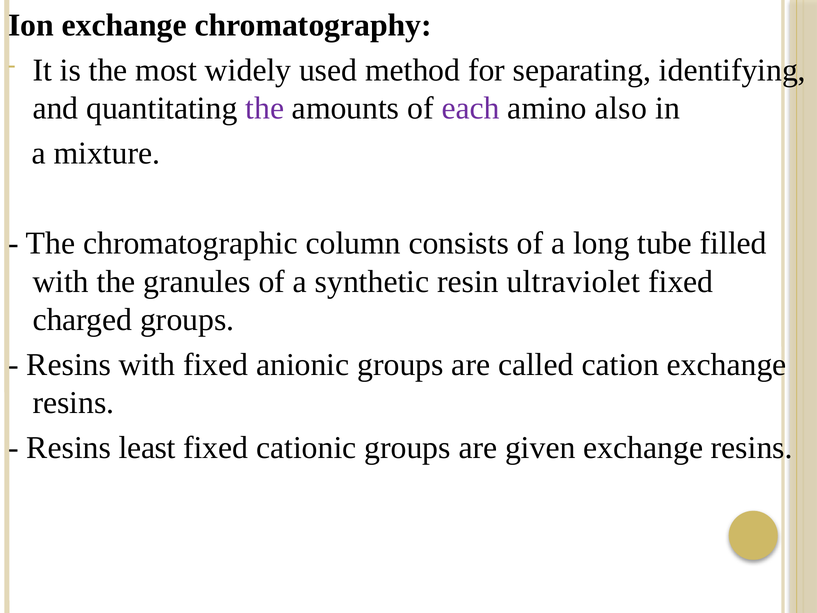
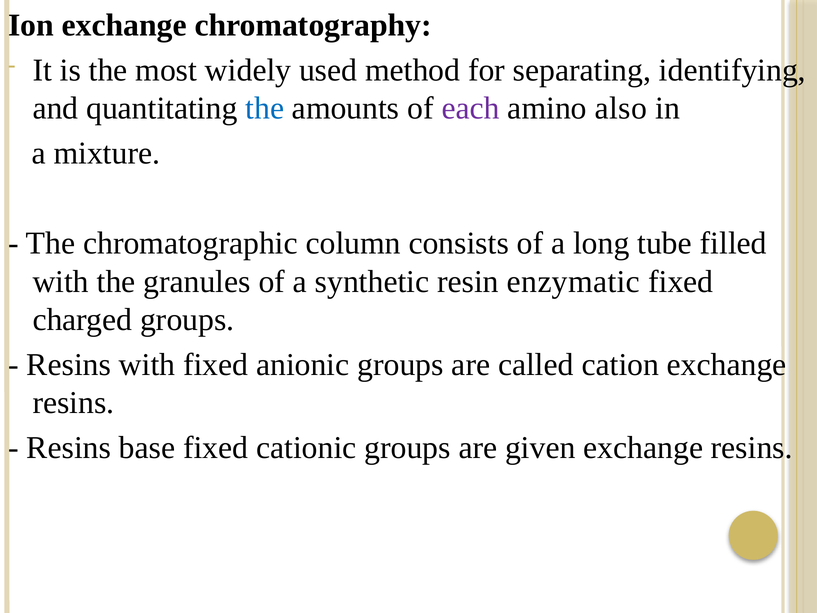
the colour: purple -> blue (265, 108)
ultraviolet: ultraviolet -> enzymatic (573, 281)
least: least -> base (147, 448)
